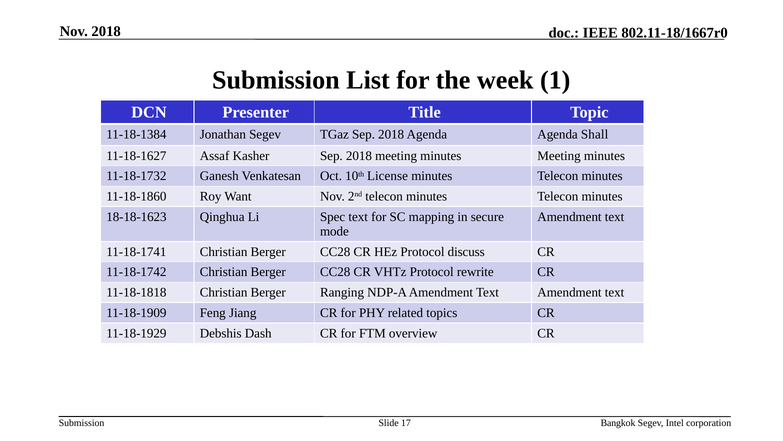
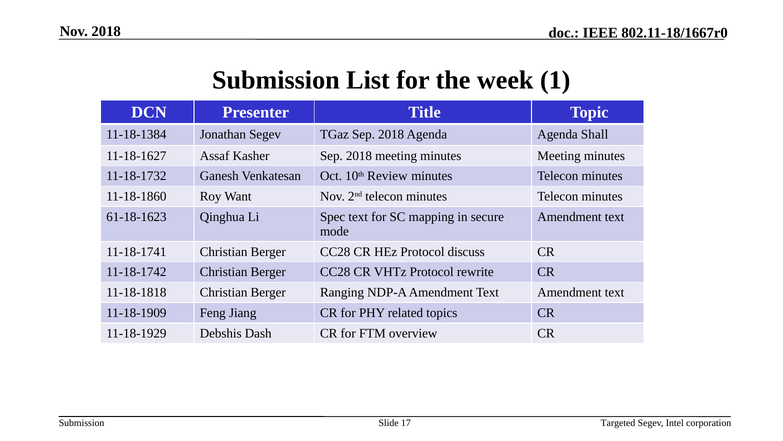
License: License -> Review (387, 176)
18-18-1623: 18-18-1623 -> 61-18-1623 (136, 217)
Bangkok: Bangkok -> Targeted (618, 422)
